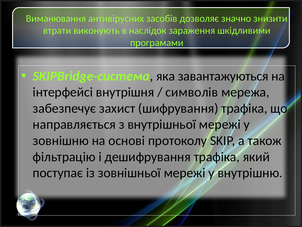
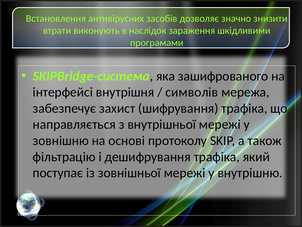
Виманювання: Виманювання -> Встановлення (56, 18)
завантажуються: завантажуються -> зашифрованого (223, 76)
